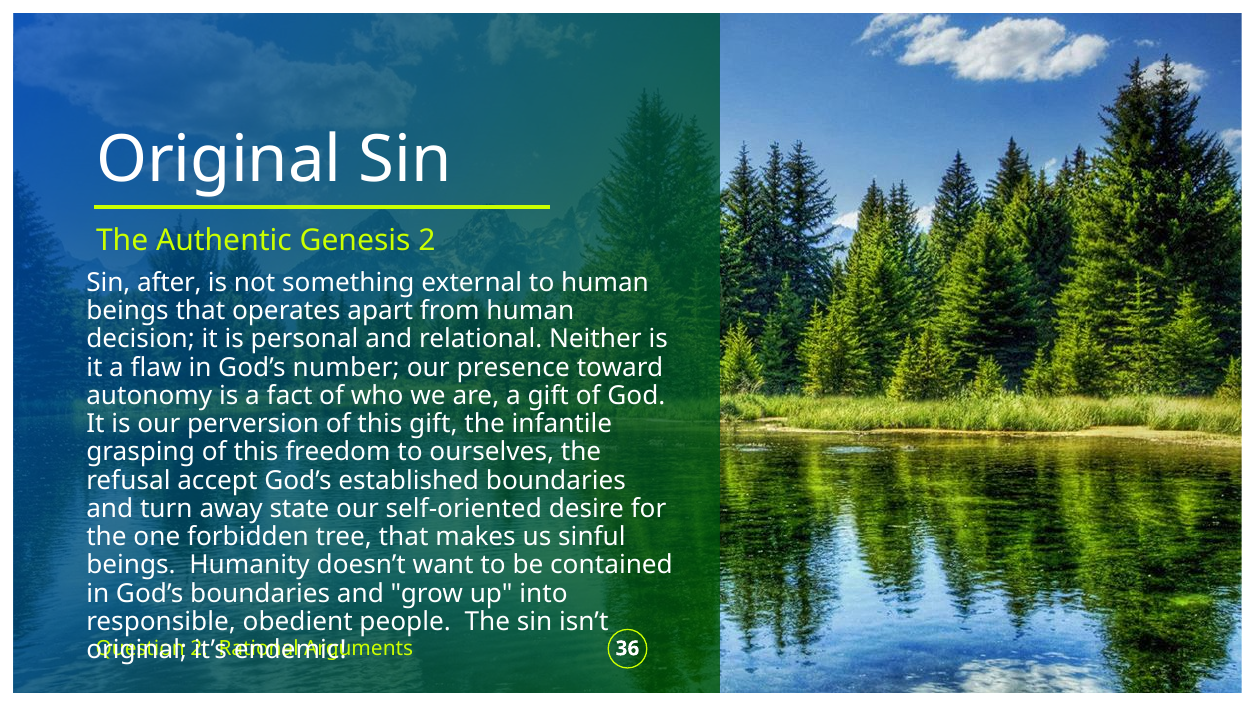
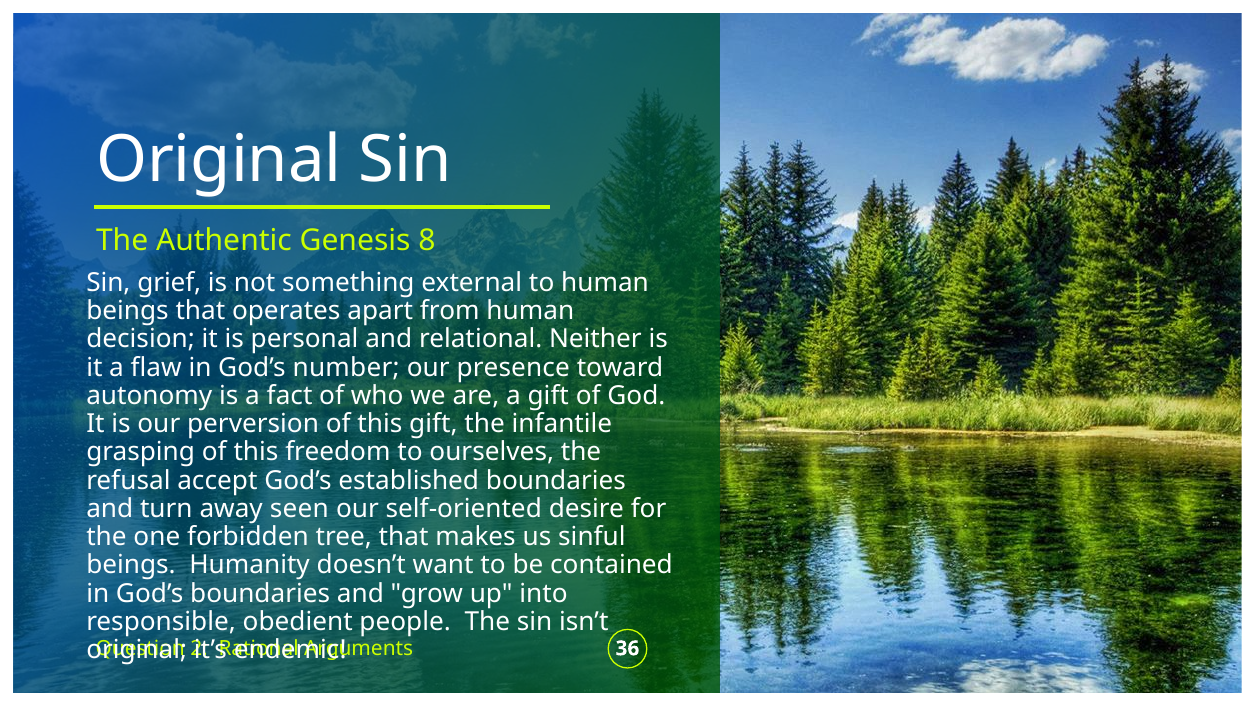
Genesis 2: 2 -> 8 (427, 241)
after: after -> grief (169, 283)
state: state -> seen (299, 509)
